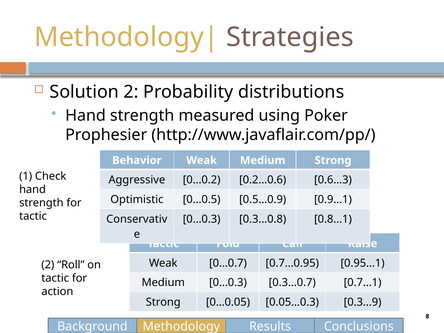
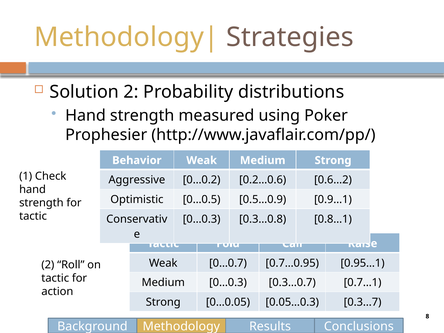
0.6…3: 0.6…3 -> 0.6…2 (333, 180)
0.3…9: 0.3…9 -> 0.3…7 (363, 302)
